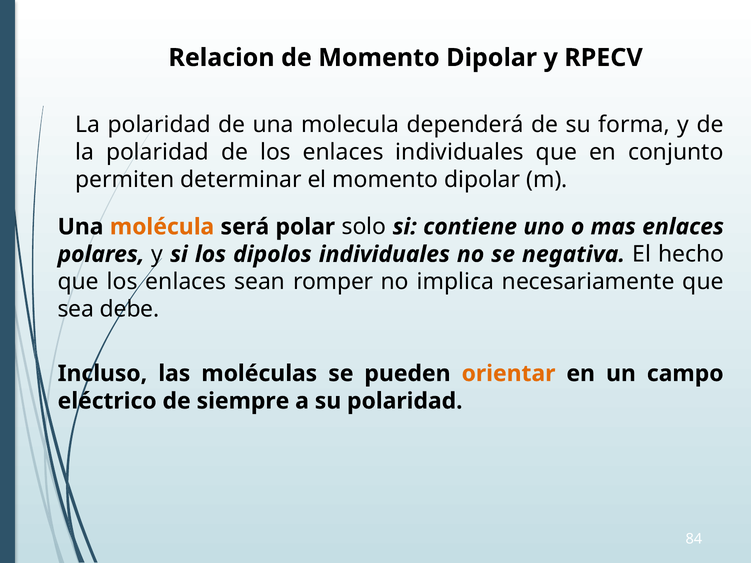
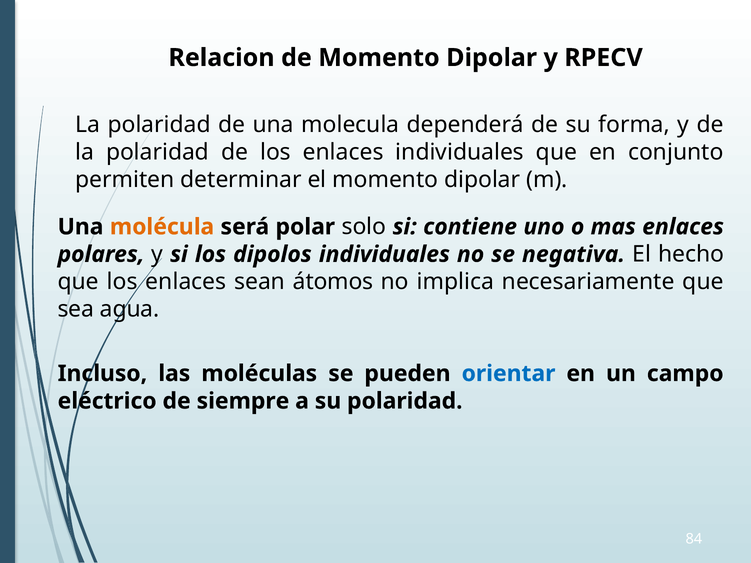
romper: romper -> átomos (333, 282)
debe: debe -> agua (130, 309)
orientar colour: orange -> blue (509, 374)
